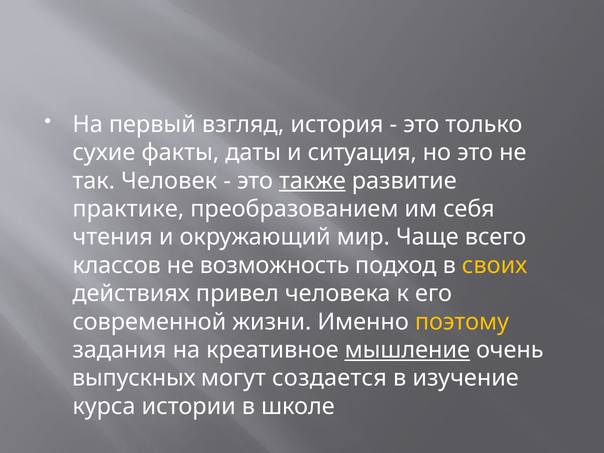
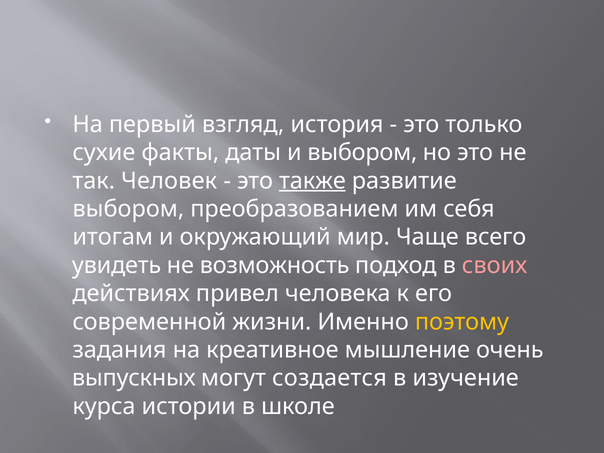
и ситуация: ситуация -> выбором (362, 153)
практике: практике -> выбором (128, 209)
чтения: чтения -> итогам (113, 237)
классов: классов -> увидеть (117, 265)
своих colour: yellow -> pink (495, 265)
мышление underline: present -> none (407, 350)
